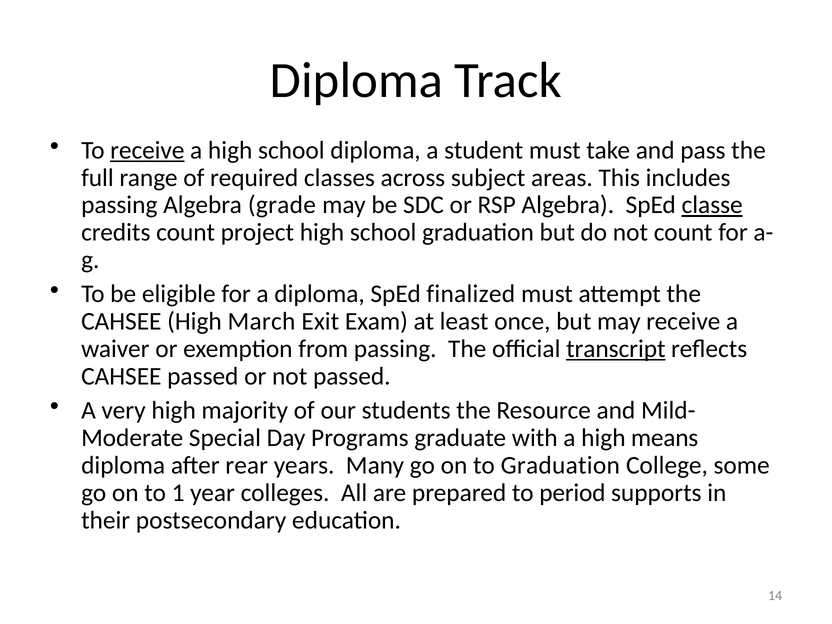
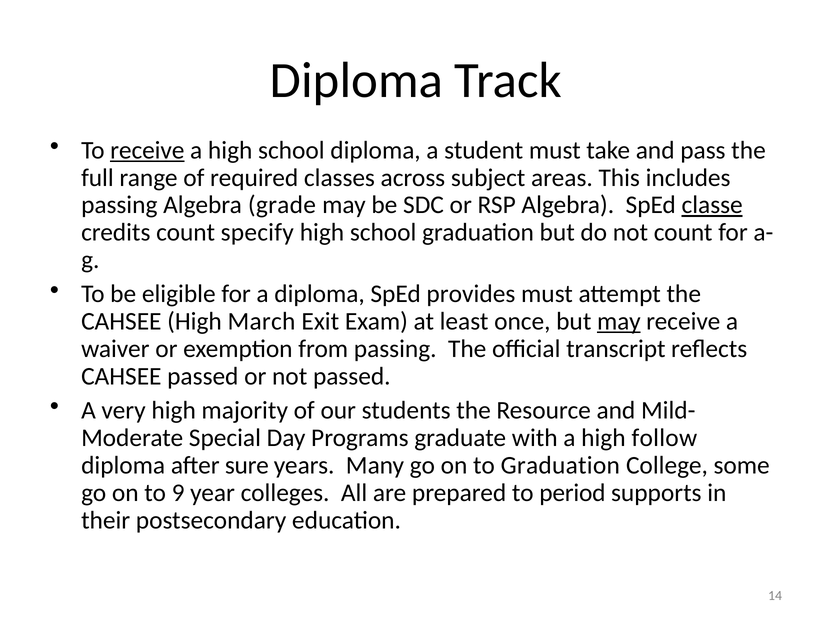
project: project -> specify (257, 233)
finalized: finalized -> provides (471, 294)
may underline: none -> present (619, 322)
transcript underline: present -> none (616, 349)
means: means -> follow (664, 438)
rear: rear -> sure (247, 465)
1: 1 -> 9 (178, 493)
